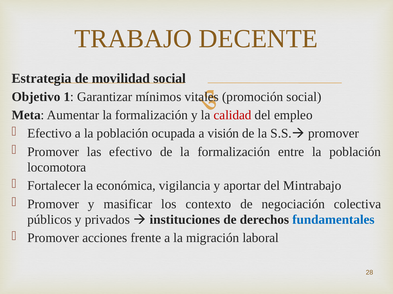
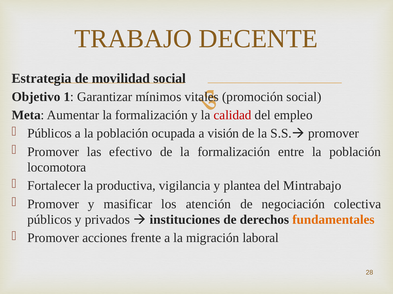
Efectivo: Efectivo -> Públicos (50, 134)
económica: económica -> productiva (126, 186)
aportar: aportar -> plantea (242, 186)
contexto: contexto -> atención (208, 204)
fundamentales colour: blue -> orange (333, 220)
